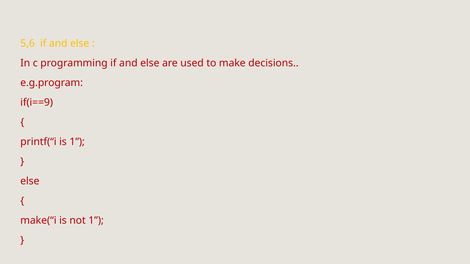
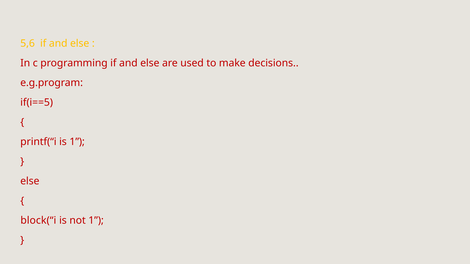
if(i==9: if(i==9 -> if(i==5 (37, 103)
make(“i: make(“i -> block(“i (38, 221)
